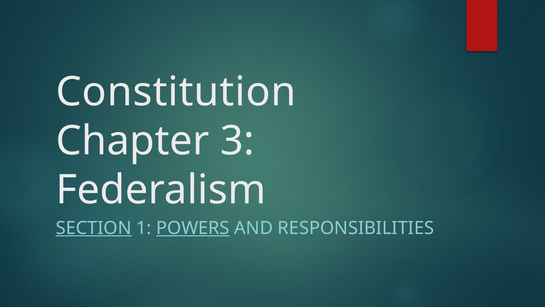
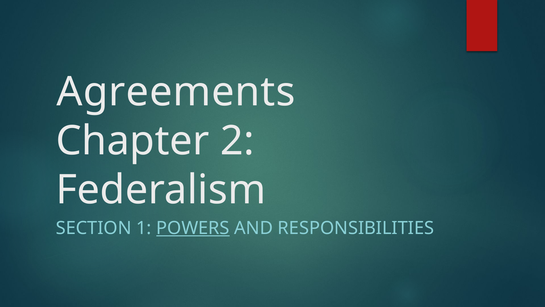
Constitution: Constitution -> Agreements (176, 92)
3: 3 -> 2 (237, 141)
SECTION underline: present -> none (94, 228)
